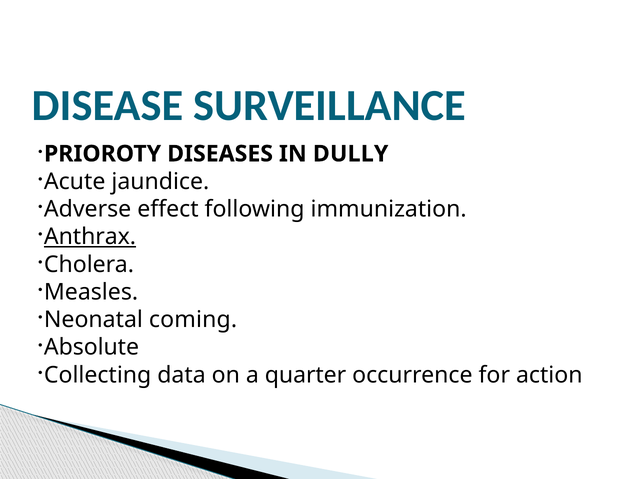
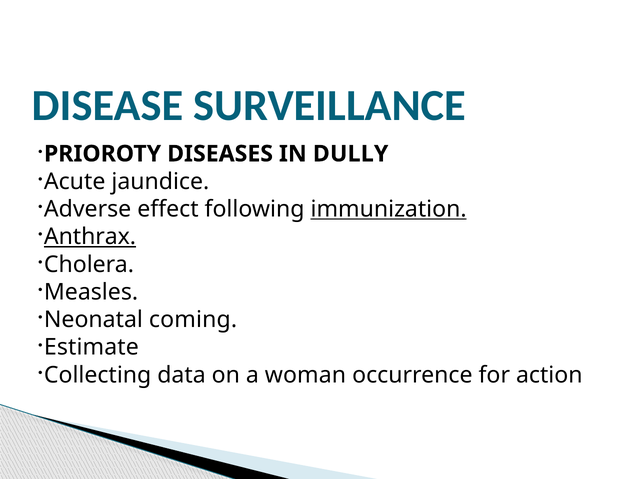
immunization underline: none -> present (389, 209)
Absolute: Absolute -> Estimate (91, 348)
quarter: quarter -> woman (305, 375)
